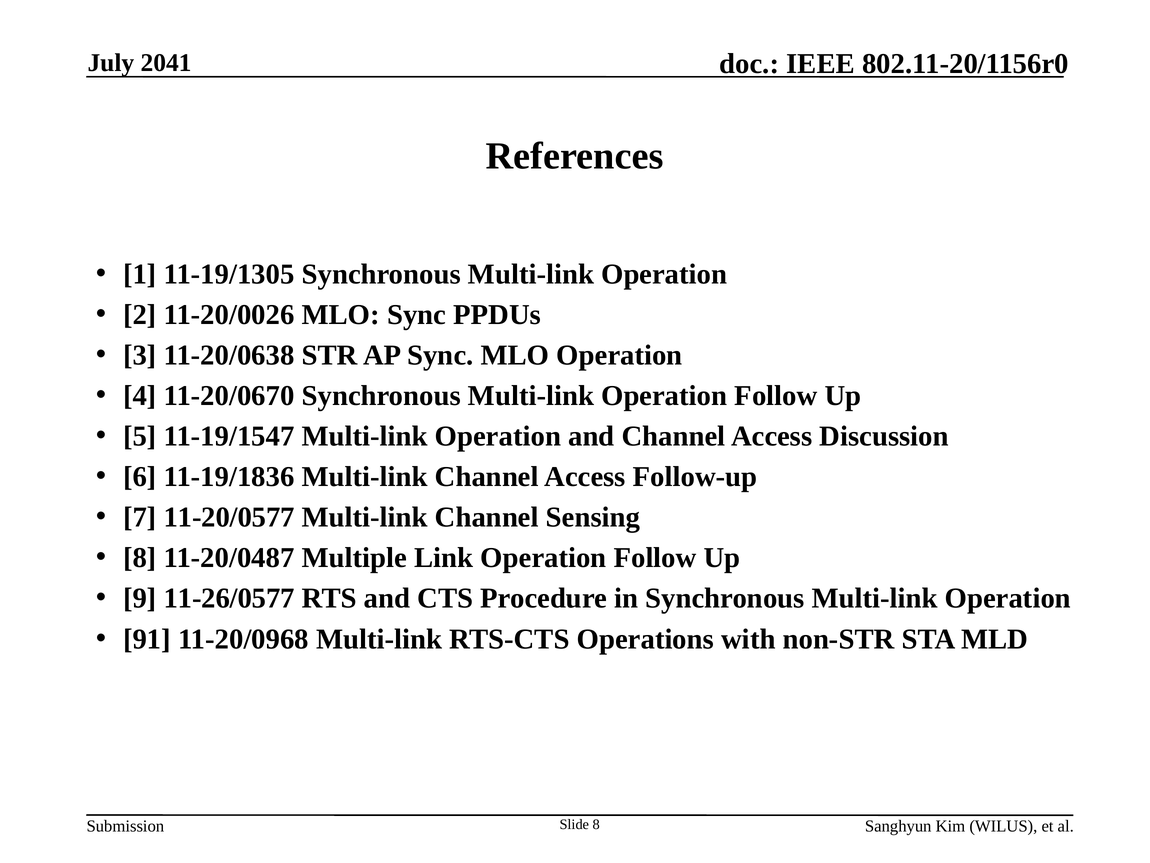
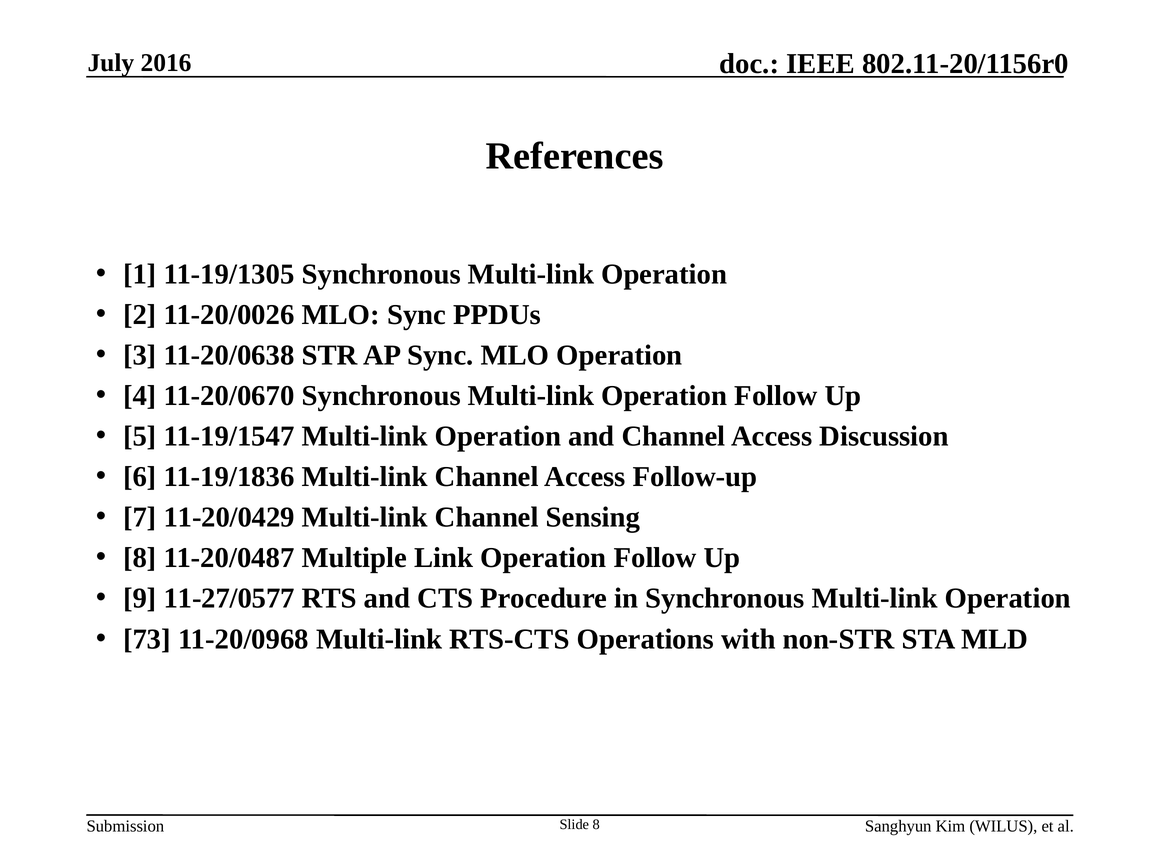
2041: 2041 -> 2016 (166, 63)
11-20/0577: 11-20/0577 -> 11-20/0429 (229, 517)
11-26/0577: 11-26/0577 -> 11-27/0577 (229, 598)
91: 91 -> 73 (147, 639)
